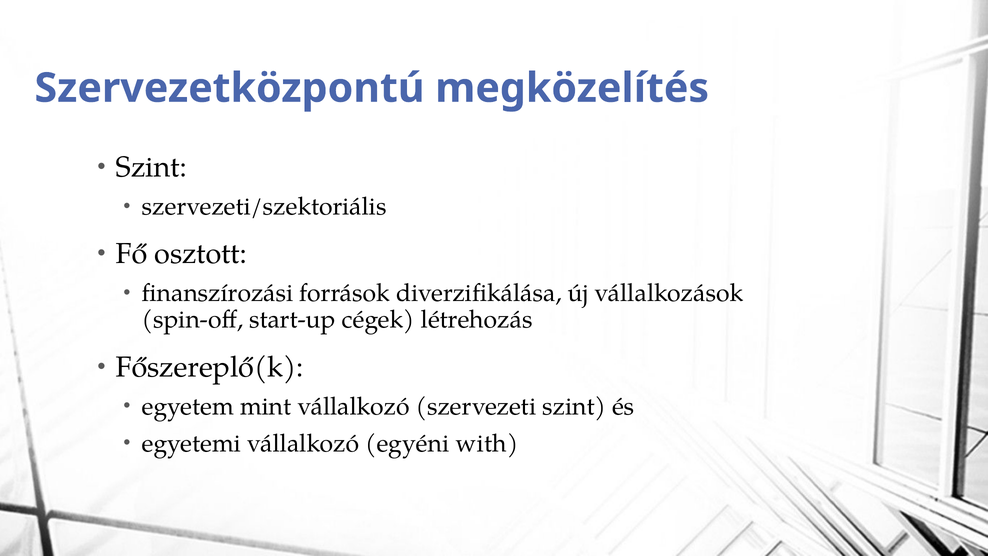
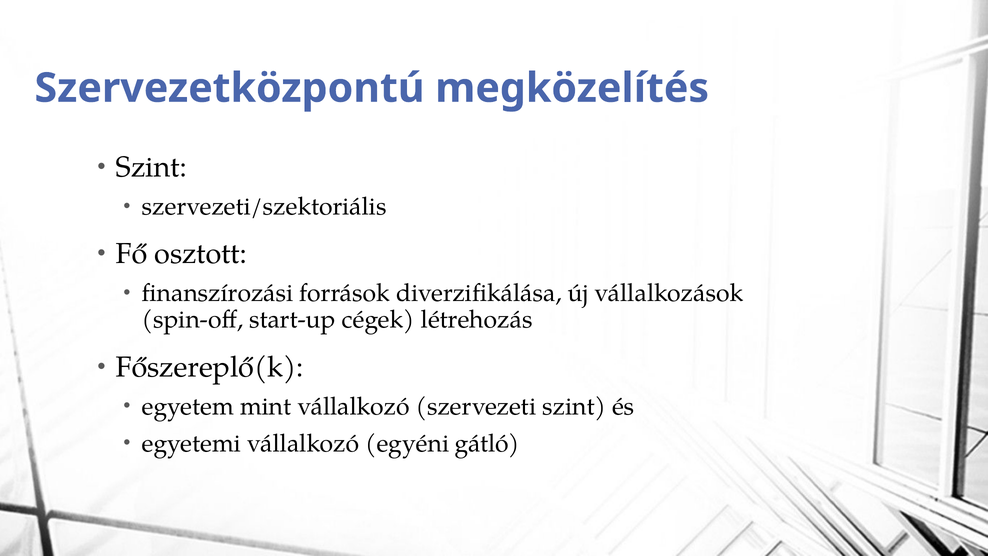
with: with -> gátló (487, 443)
